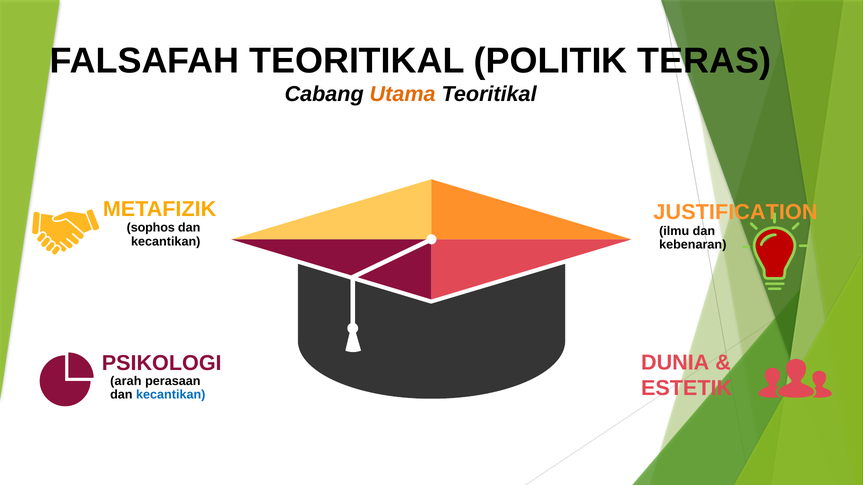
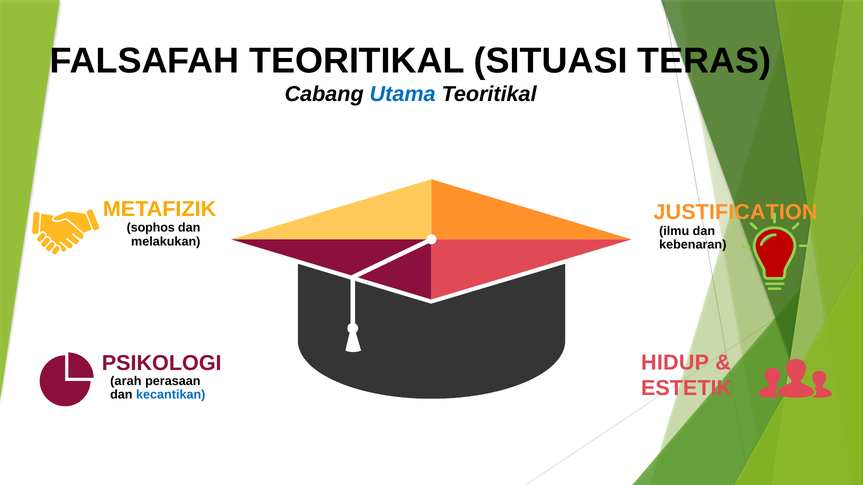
POLITIK: POLITIK -> SITUASI (551, 61)
Utama colour: orange -> blue (403, 94)
kecantikan: kecantikan -> melakukan (166, 242)
DUNIA: DUNIA -> HIDUP (675, 363)
